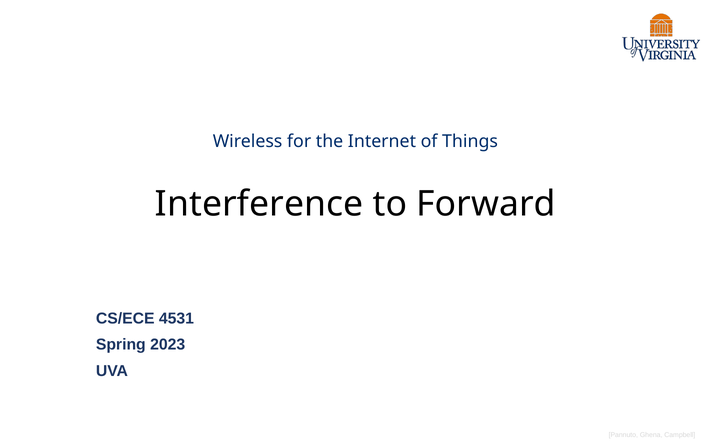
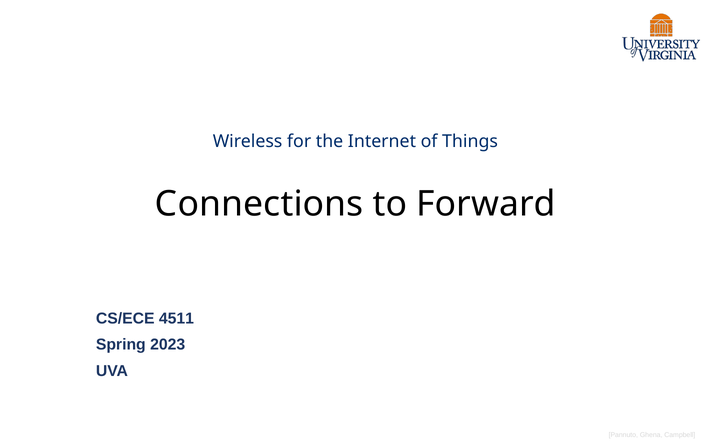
Interference: Interference -> Connections (259, 204)
4531: 4531 -> 4511 (176, 319)
